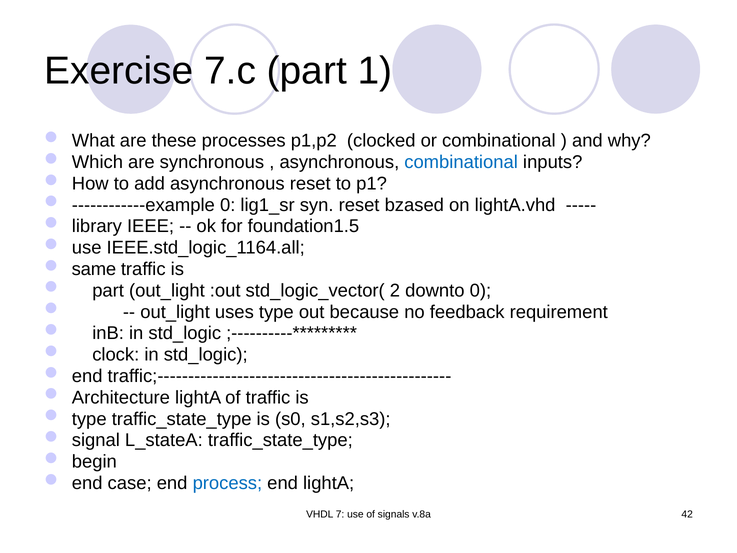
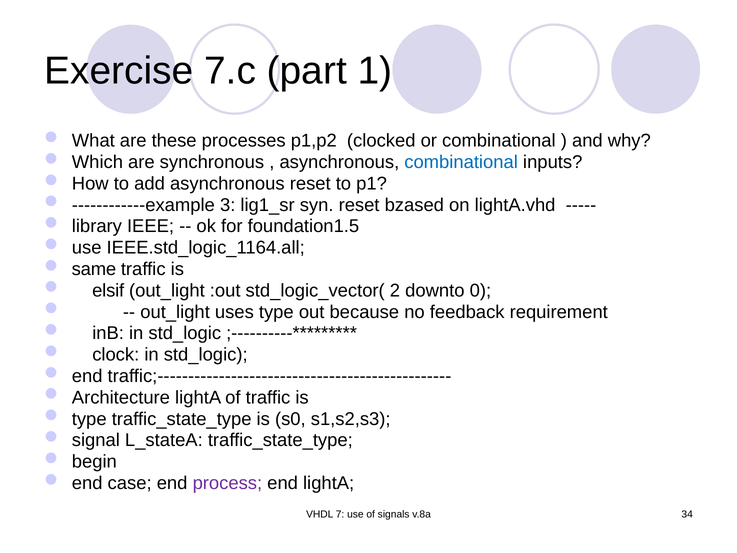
------------example 0: 0 -> 3 (228, 205)
part: part -> elsif (108, 290)
process colour: blue -> purple (227, 483)
42: 42 -> 34 (687, 514)
